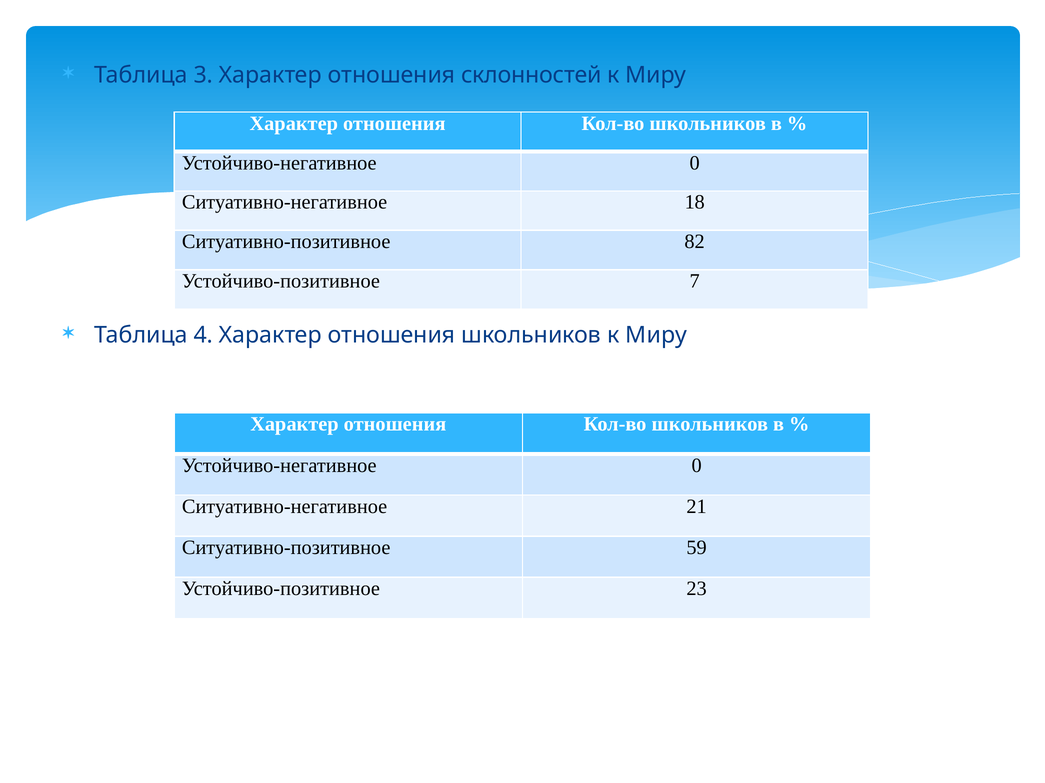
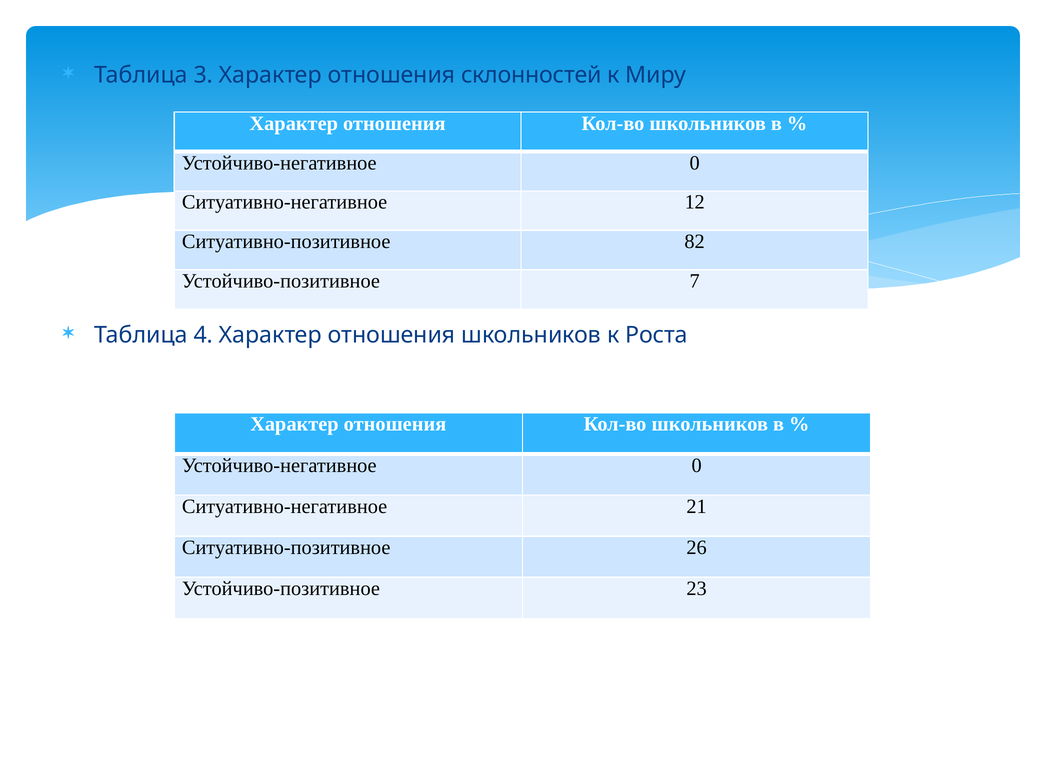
18: 18 -> 12 (695, 202)
школьников к Миру: Миру -> Роста (656, 335)
59: 59 -> 26 (697, 548)
